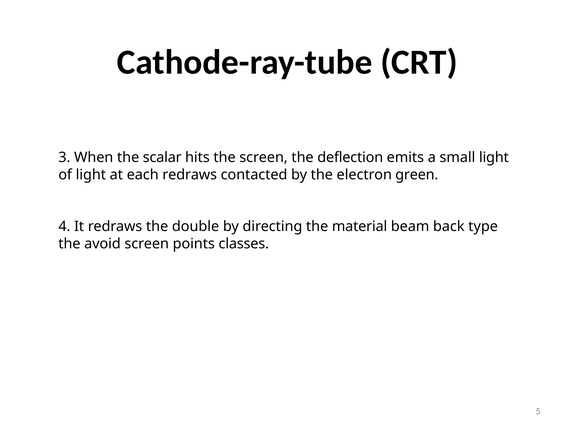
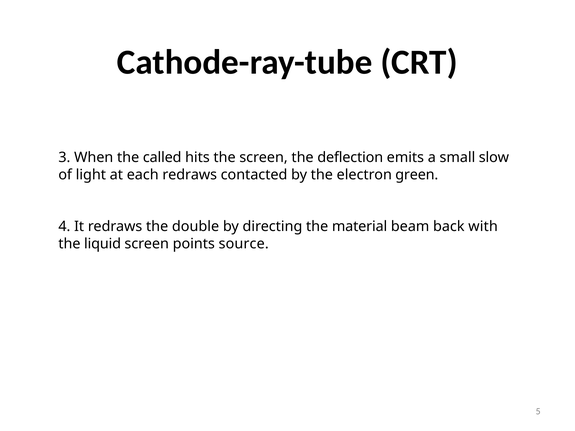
scalar: scalar -> called (162, 158)
small light: light -> slow (494, 158)
type: type -> with (483, 227)
avoid: avoid -> liquid (103, 244)
classes: classes -> source (244, 244)
